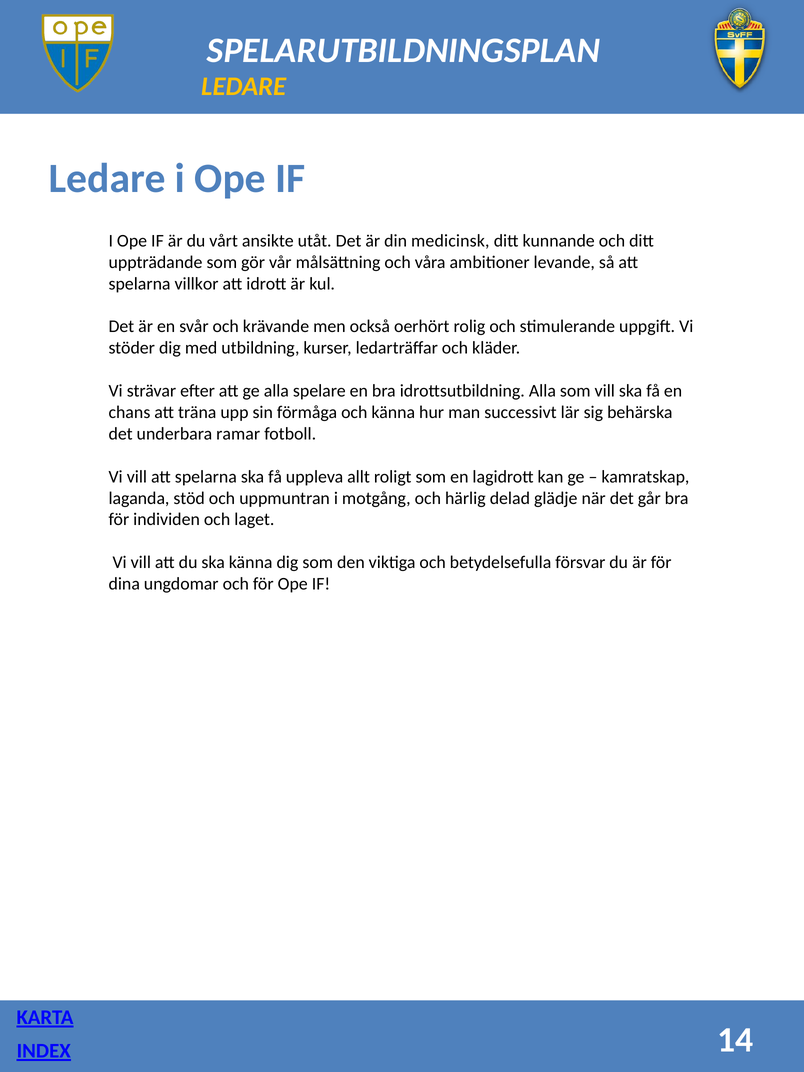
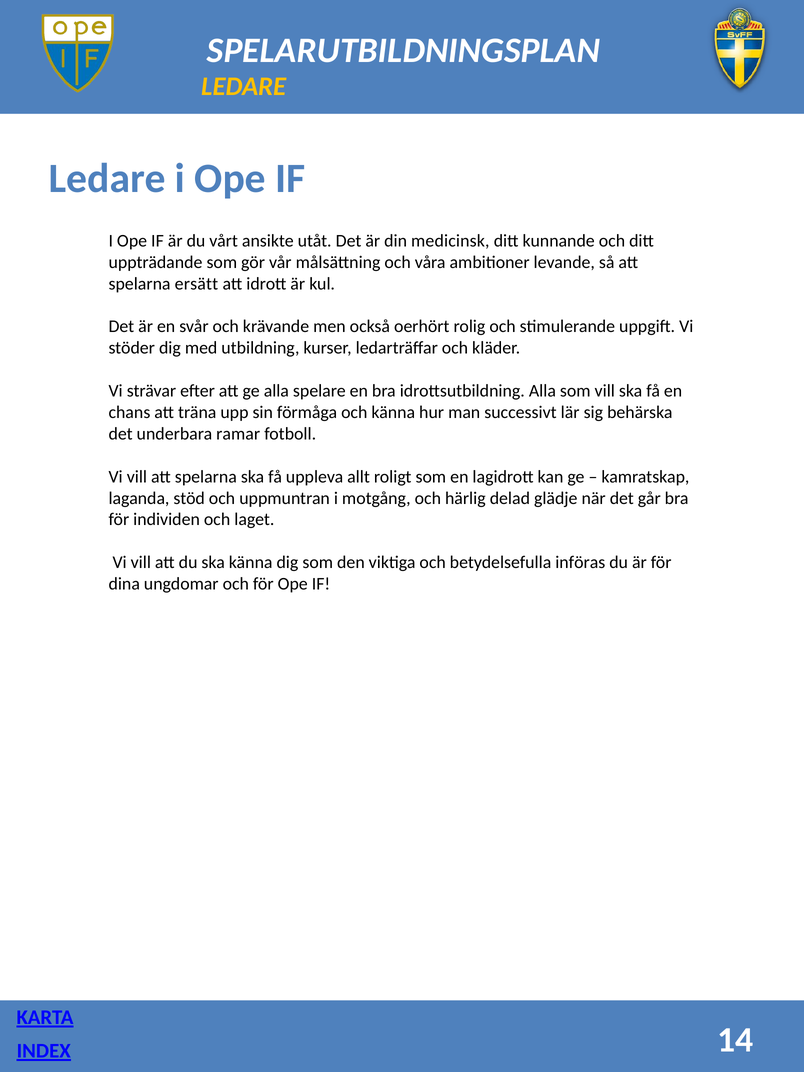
villkor: villkor -> ersätt (196, 284)
försvar: försvar -> införas (580, 562)
